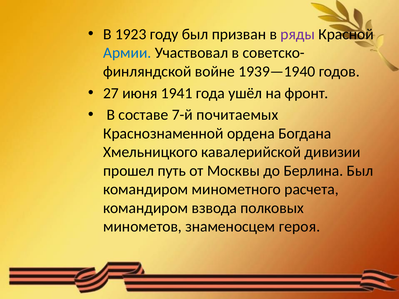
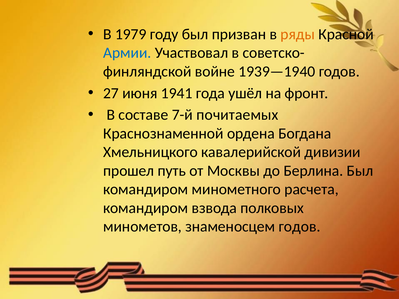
1923: 1923 -> 1979 (131, 34)
ряды colour: purple -> orange (298, 34)
знаменосцем героя: героя -> годов (300, 227)
